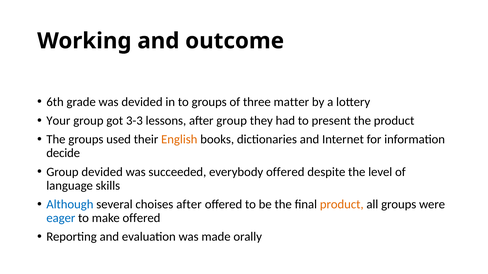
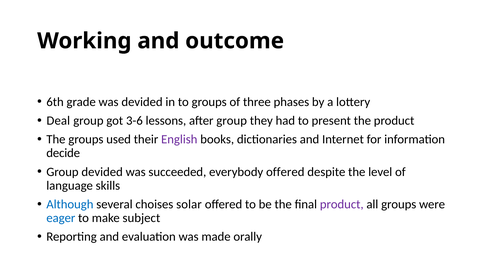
matter: matter -> phases (291, 102)
Your: Your -> Deal (58, 121)
3-3: 3-3 -> 3-6 (134, 121)
English colour: orange -> purple (179, 140)
choises after: after -> solar (189, 205)
product colour: orange -> purple (342, 205)
make offered: offered -> subject (141, 218)
